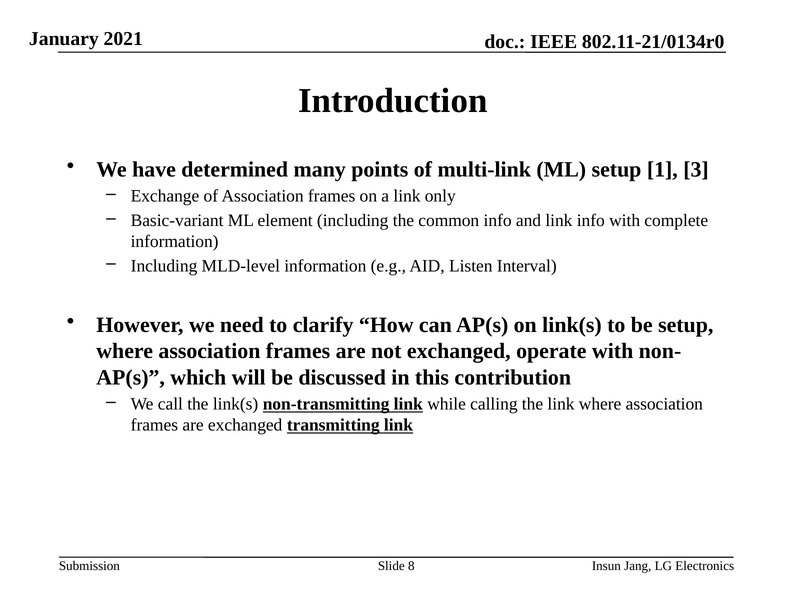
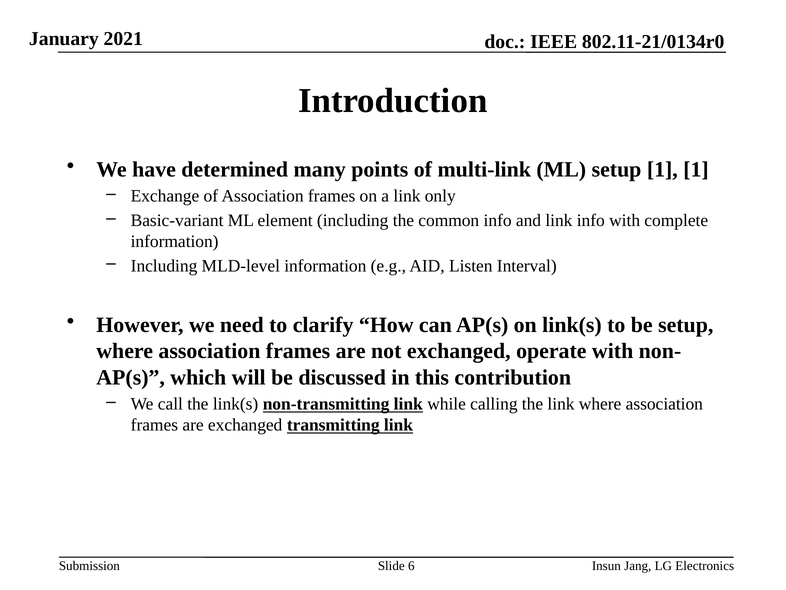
1 3: 3 -> 1 (696, 169)
8: 8 -> 6 (411, 565)
